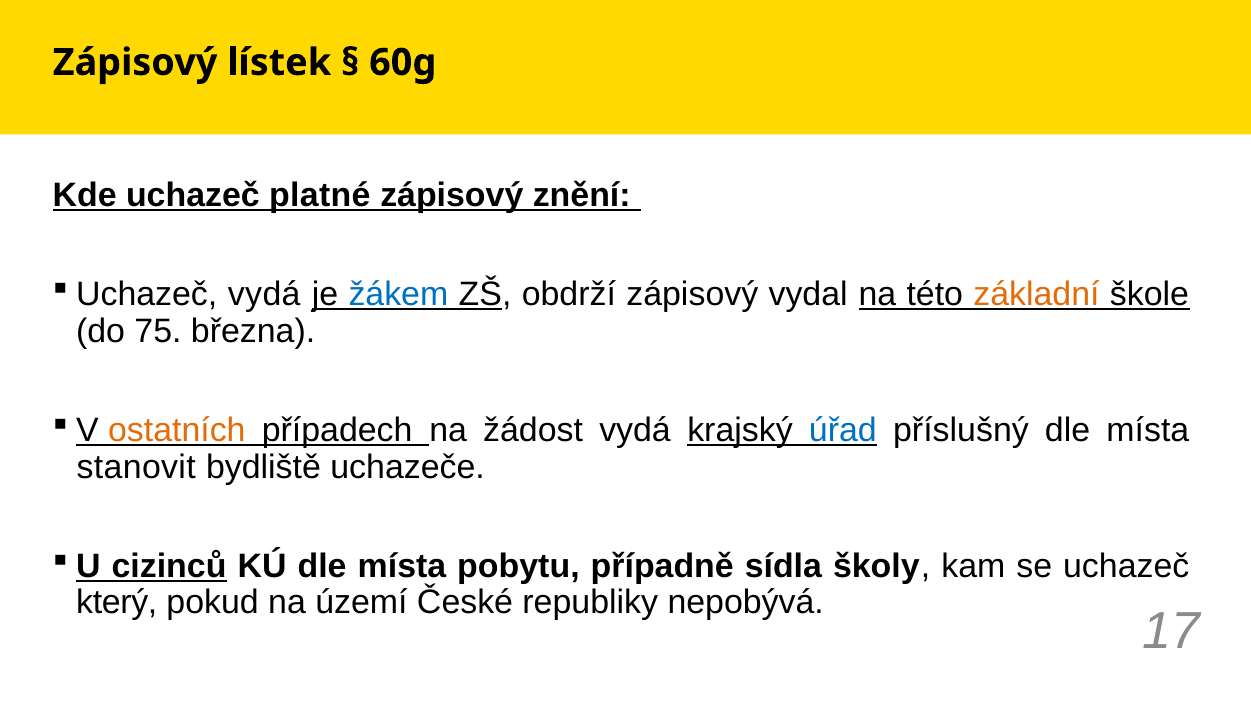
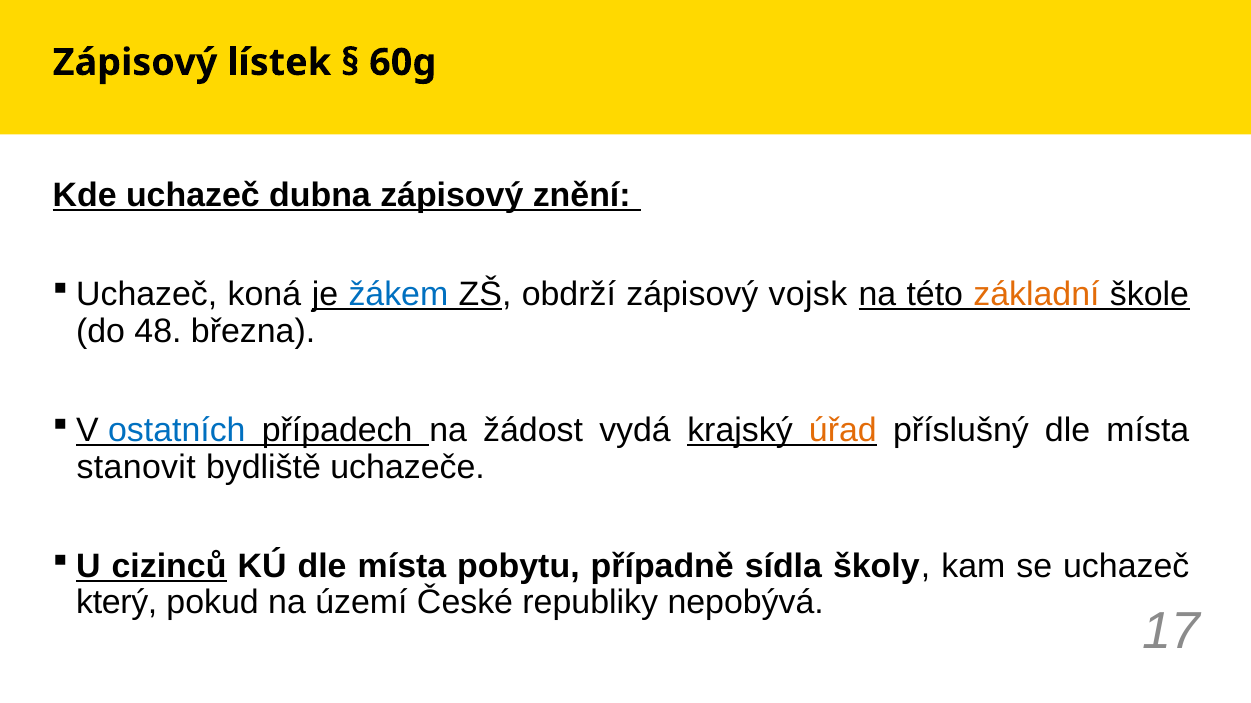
platné: platné -> dubna (320, 195)
vydá: vydá -> koná (264, 295)
vydal: vydal -> vojsk (808, 295)
75: 75 -> 48 (158, 331)
ostatních colour: orange -> blue (177, 431)
úřad colour: blue -> orange (843, 431)
